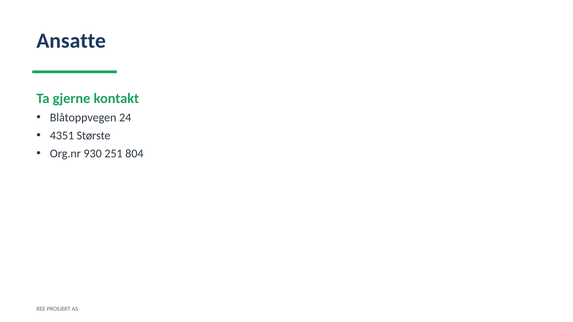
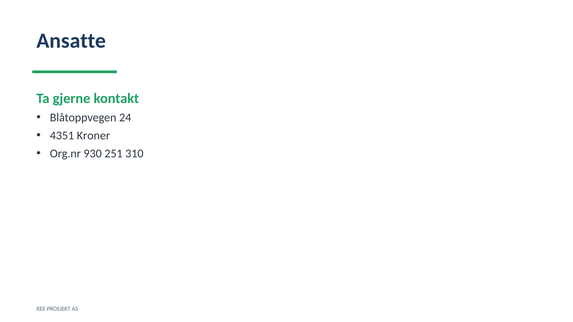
Største: Største -> Kroner (93, 136)
804: 804 -> 310 (134, 154)
